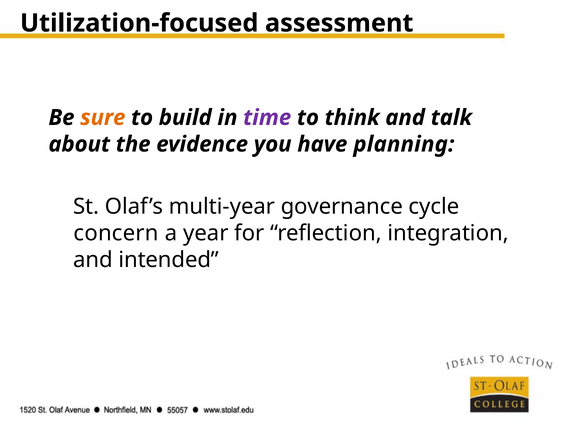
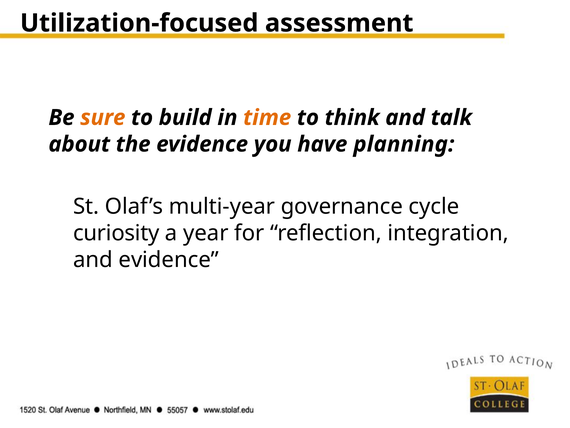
time colour: purple -> orange (267, 117)
concern: concern -> curiosity (116, 233)
and intended: intended -> evidence (169, 259)
